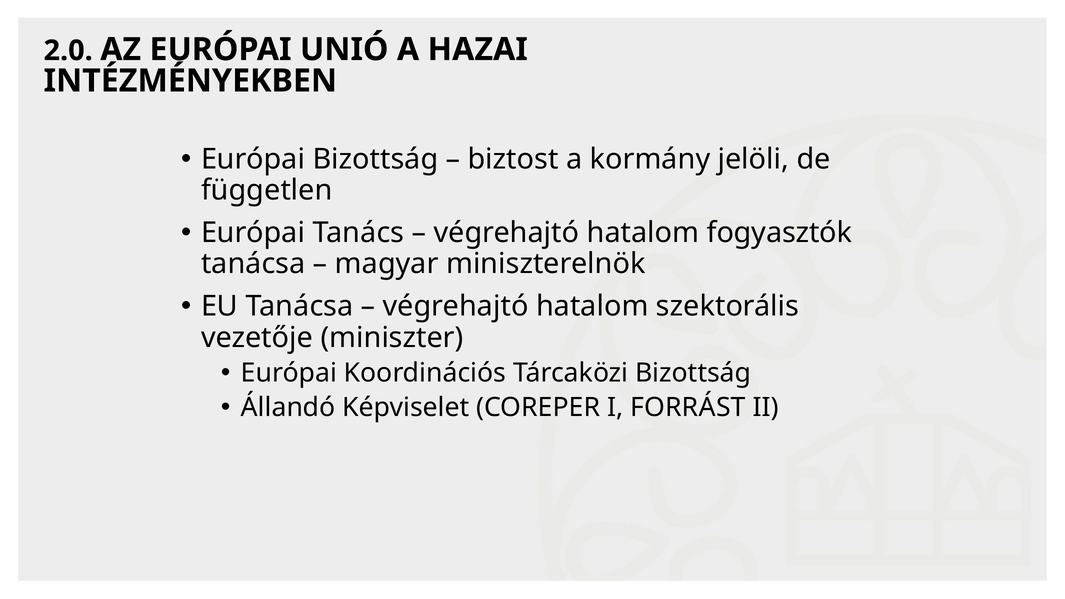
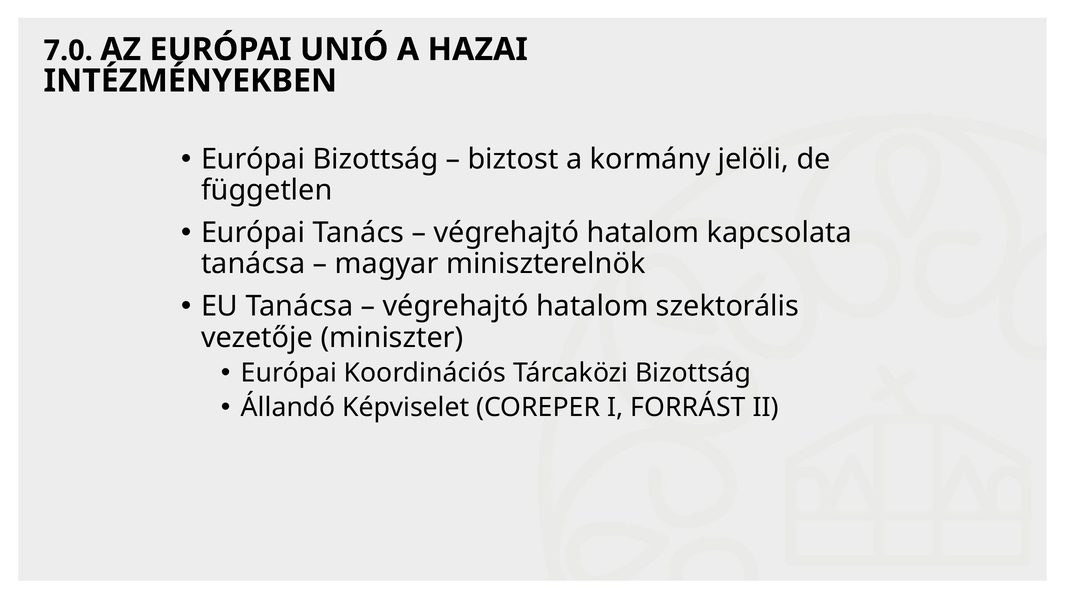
2.0: 2.0 -> 7.0 (68, 51)
fogyasztók: fogyasztók -> kapcsolata (779, 233)
